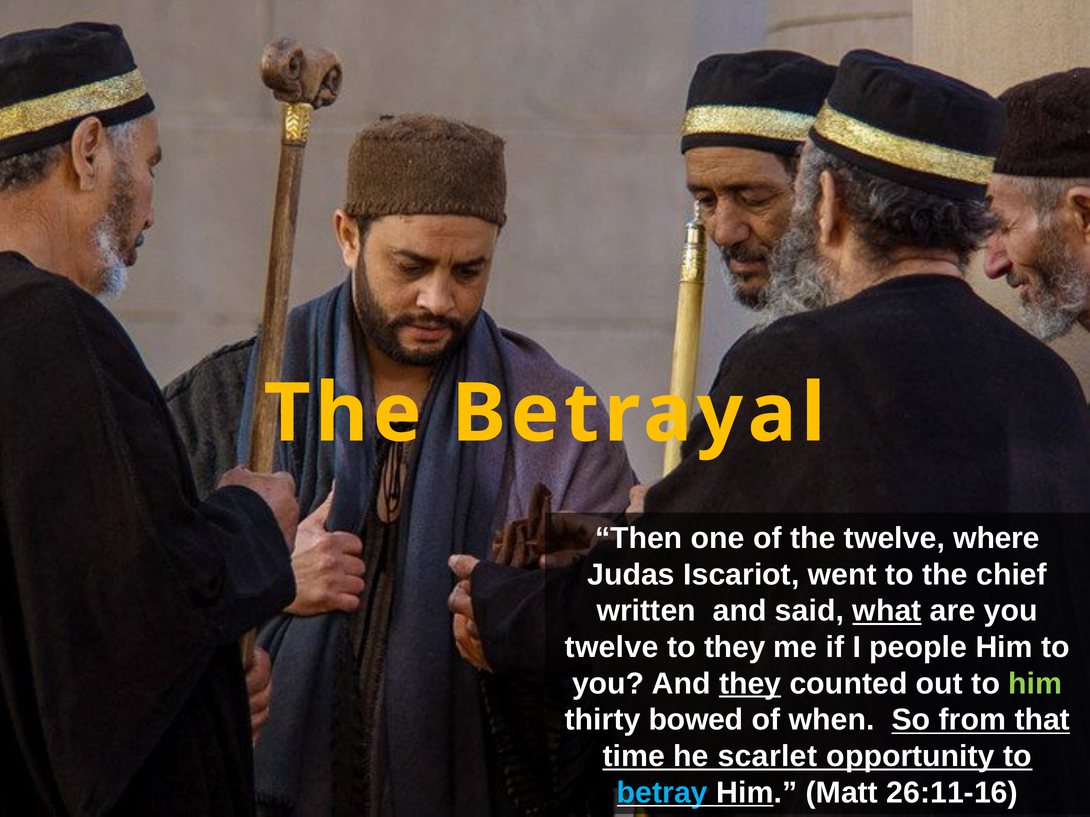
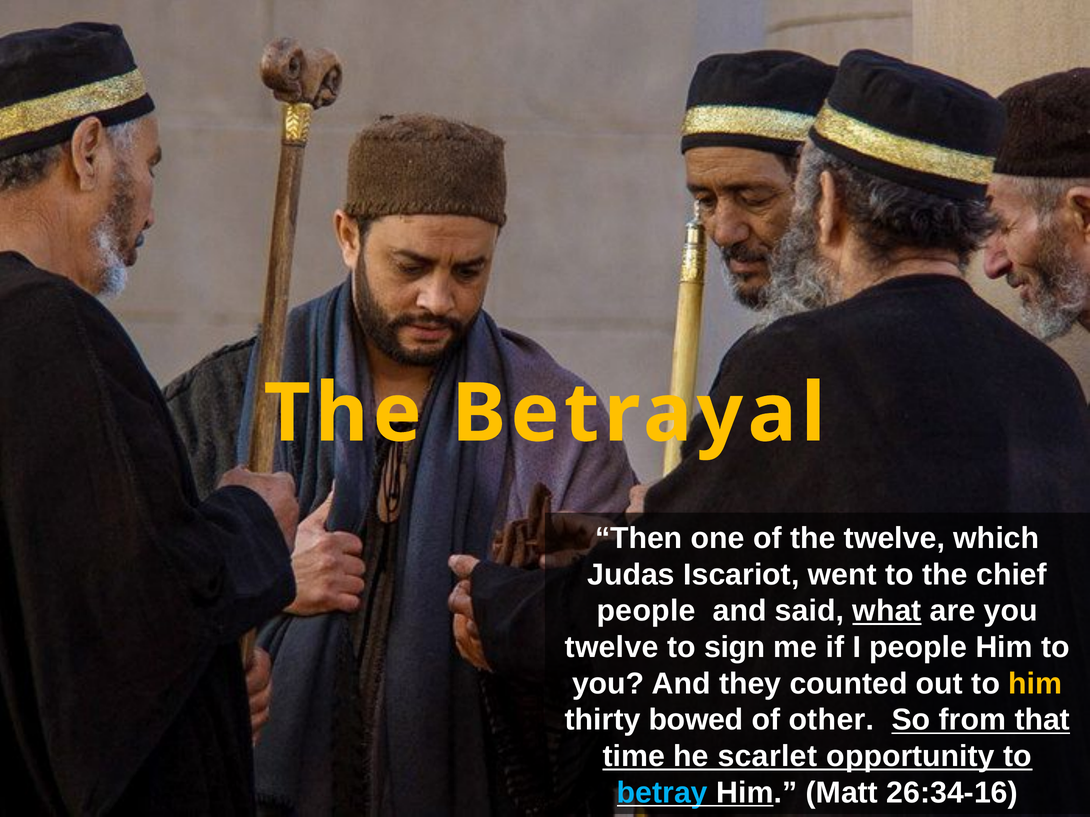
where: where -> which (996, 539)
written: written -> people (646, 611)
to they: they -> sign (735, 648)
they underline: present -> none (750, 684)
him colour: light green -> yellow (1035, 684)
when: when -> other (831, 720)
26:11-16: 26:11-16 -> 26:34-16 (952, 793)
